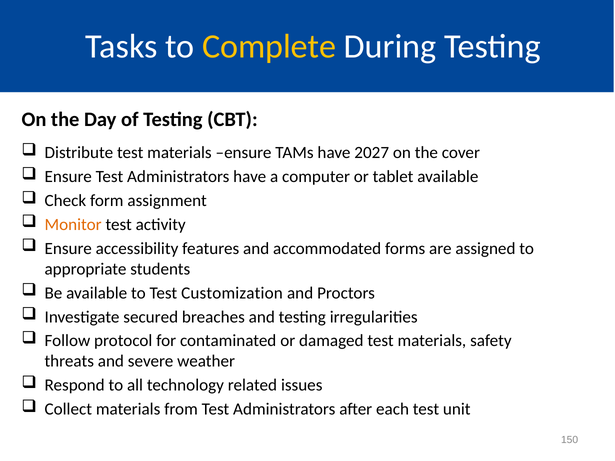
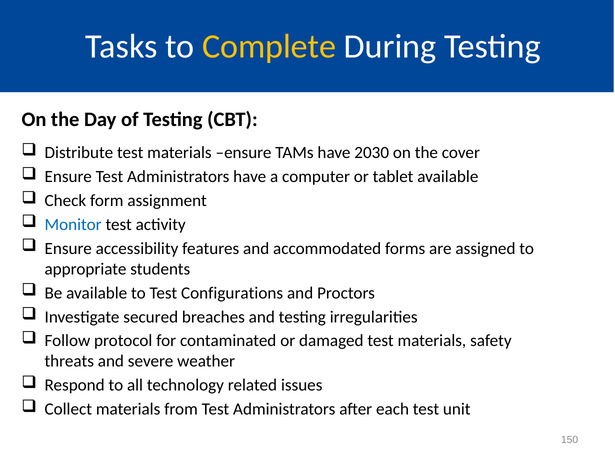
2027: 2027 -> 2030 (372, 153)
Monitor colour: orange -> blue (73, 225)
Customization: Customization -> Configurations (232, 293)
